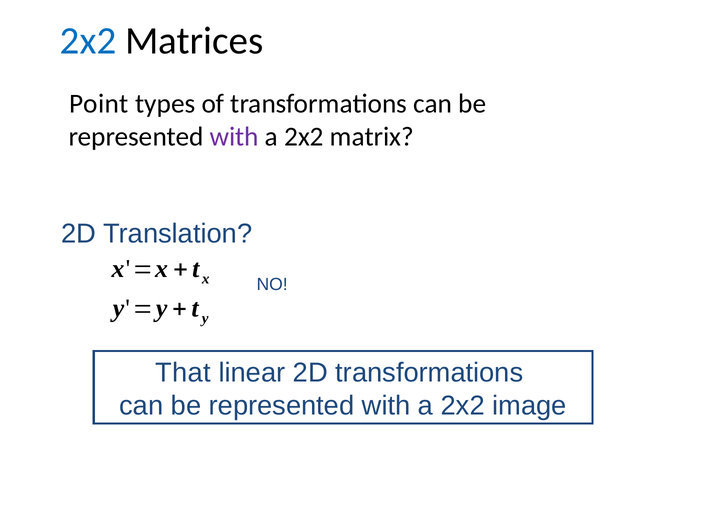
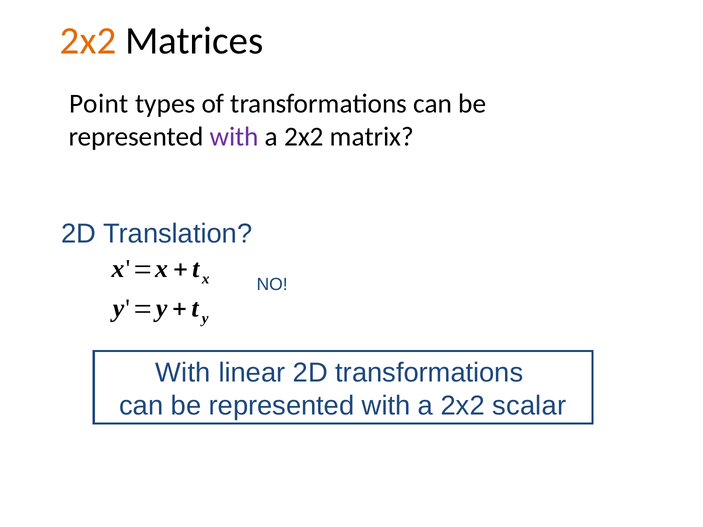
2x2 colour: blue -> orange (88, 41)
That: That -> With (183, 373)
image: image -> scalar (529, 406)
